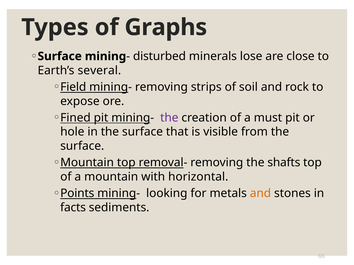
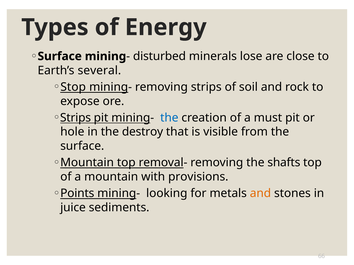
Graphs: Graphs -> Energy (166, 27)
Field: Field -> Stop (73, 87)
Fined: Fined -> Strips (76, 118)
the colour: purple -> blue (169, 118)
in the surface: surface -> destroy (143, 132)
horizontal: horizontal -> provisions (198, 177)
facts: facts -> juice (73, 208)
